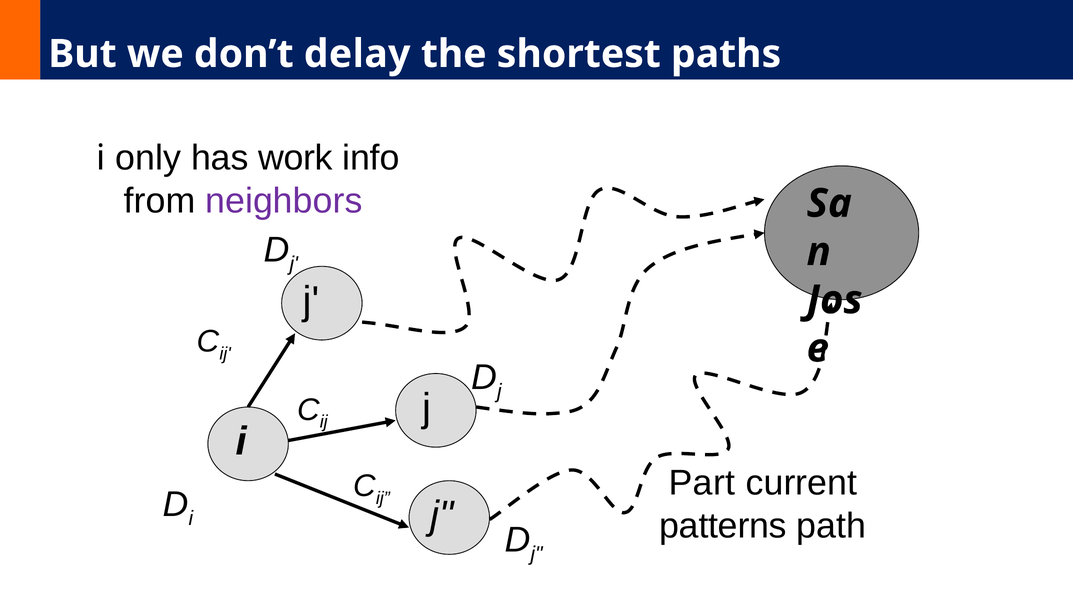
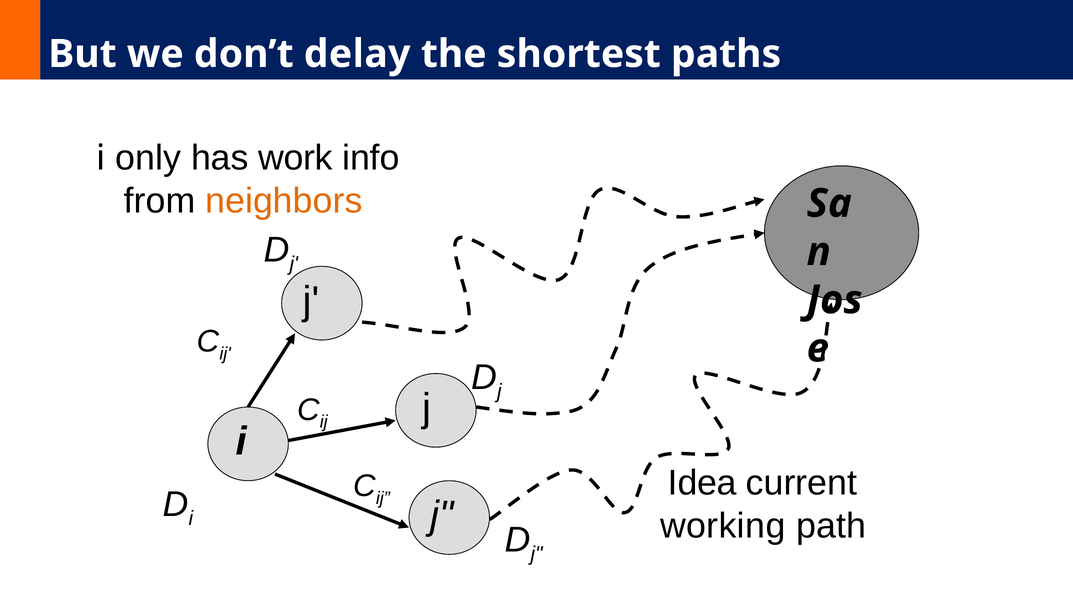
neighbors colour: purple -> orange (284, 201)
Part: Part -> Idea (702, 483)
patterns: patterns -> working (723, 526)
